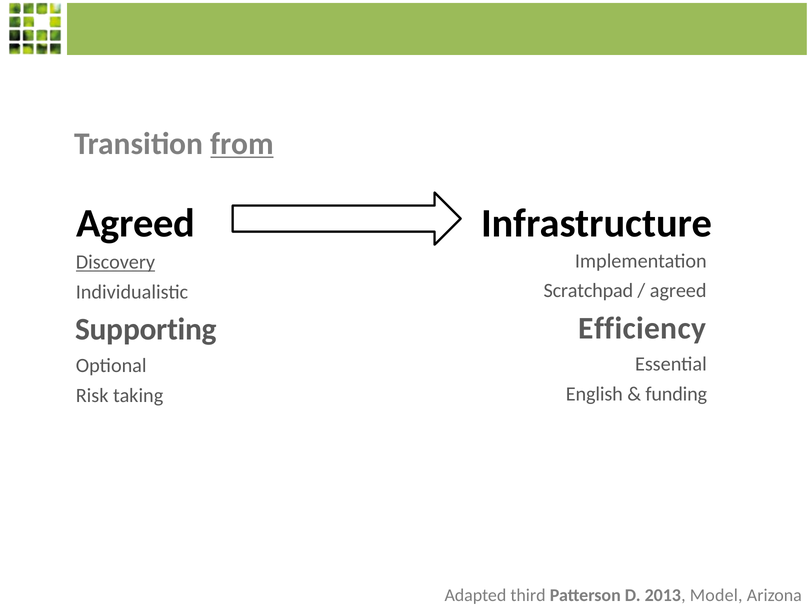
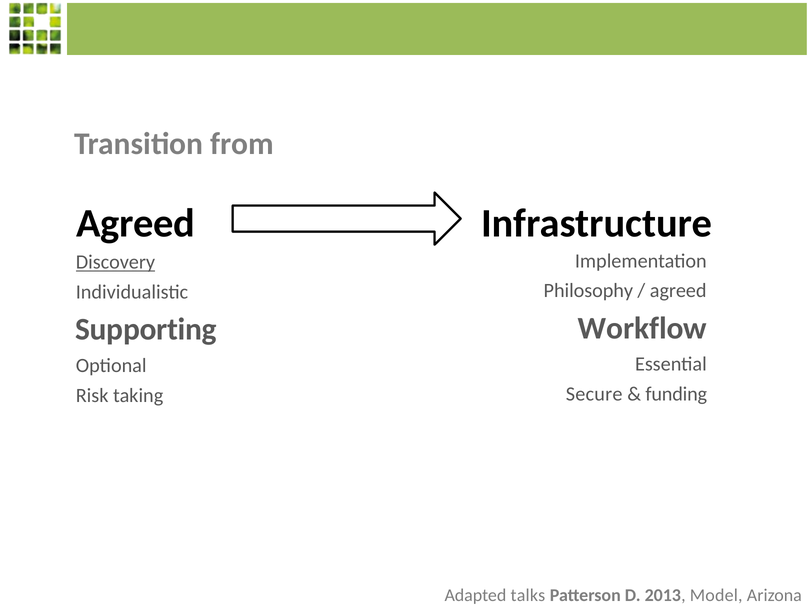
from underline: present -> none (242, 144)
Scratchpad: Scratchpad -> Philosophy (588, 291)
Efficiency: Efficiency -> Workflow (642, 328)
English: English -> Secure (594, 394)
third: third -> talks (528, 596)
